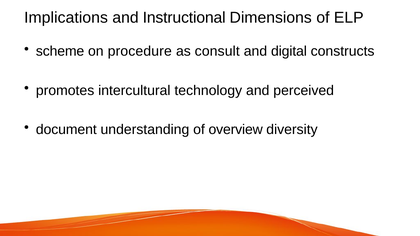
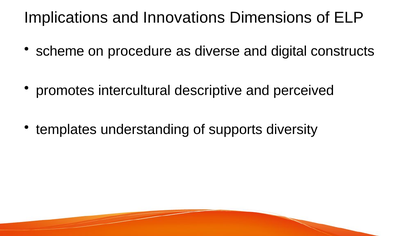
Instructional: Instructional -> Innovations (184, 18)
consult: consult -> diverse (217, 51)
technology: technology -> descriptive (208, 91)
document: document -> templates (66, 130)
overview: overview -> supports (236, 130)
